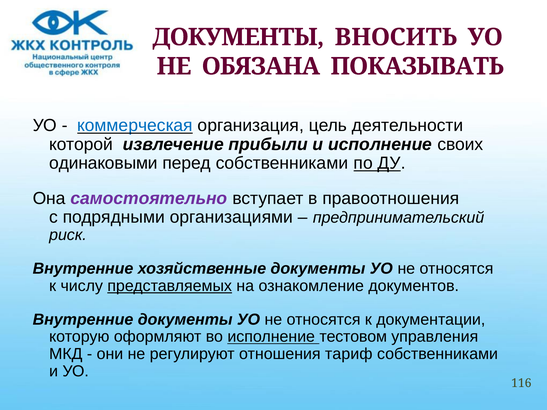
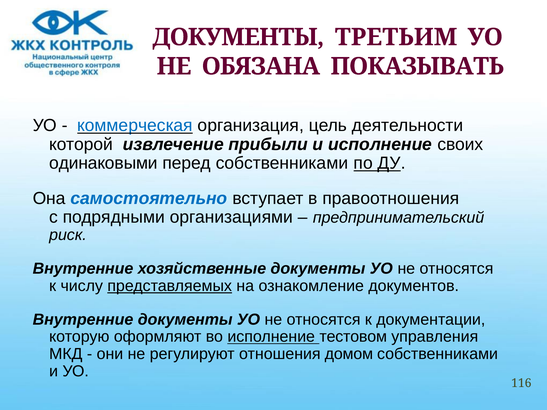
ВНОСИТЬ: ВНОСИТЬ -> ТРЕТЬИМ (396, 37)
самостоятельно colour: purple -> blue (149, 198)
тариф: тариф -> домом (349, 354)
